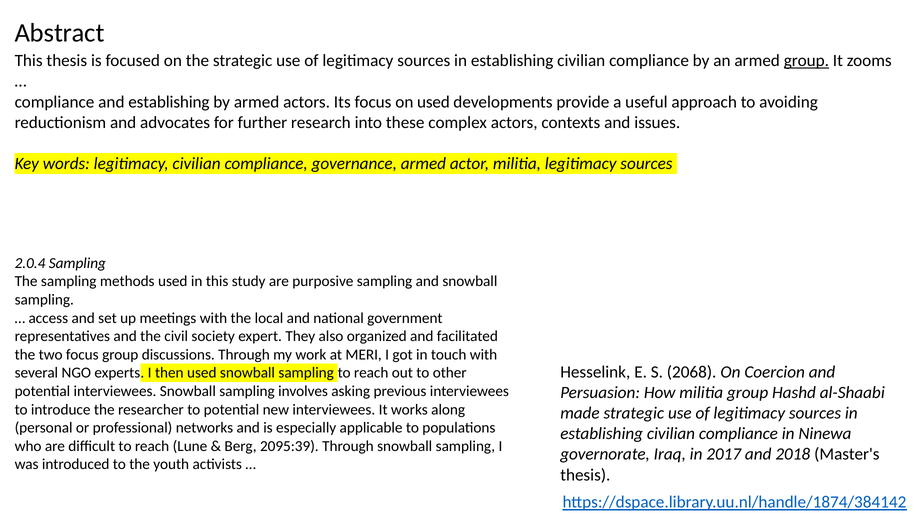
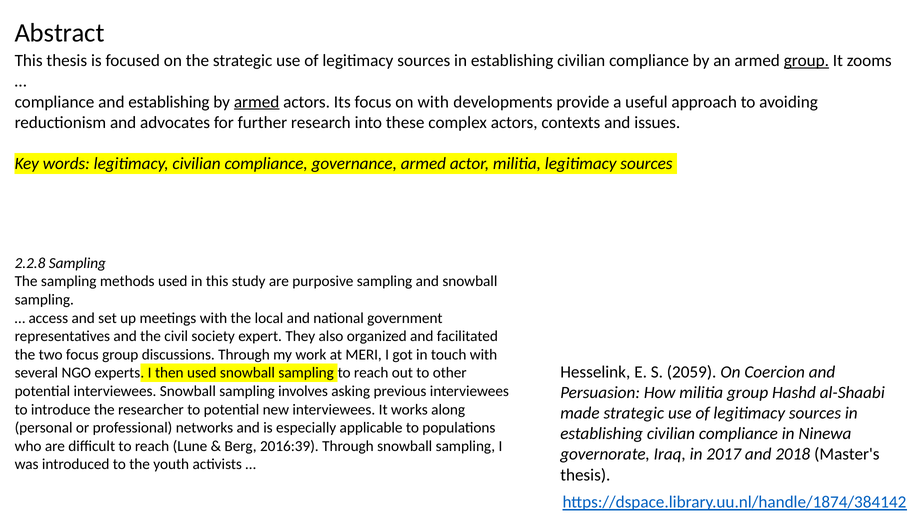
armed underline: none -> present (257, 102)
on used: used -> with (433, 102)
2.0.4: 2.0.4 -> 2.2.8 (30, 263)
2068: 2068 -> 2059 (692, 372)
2095:39: 2095:39 -> 2016:39 (289, 446)
